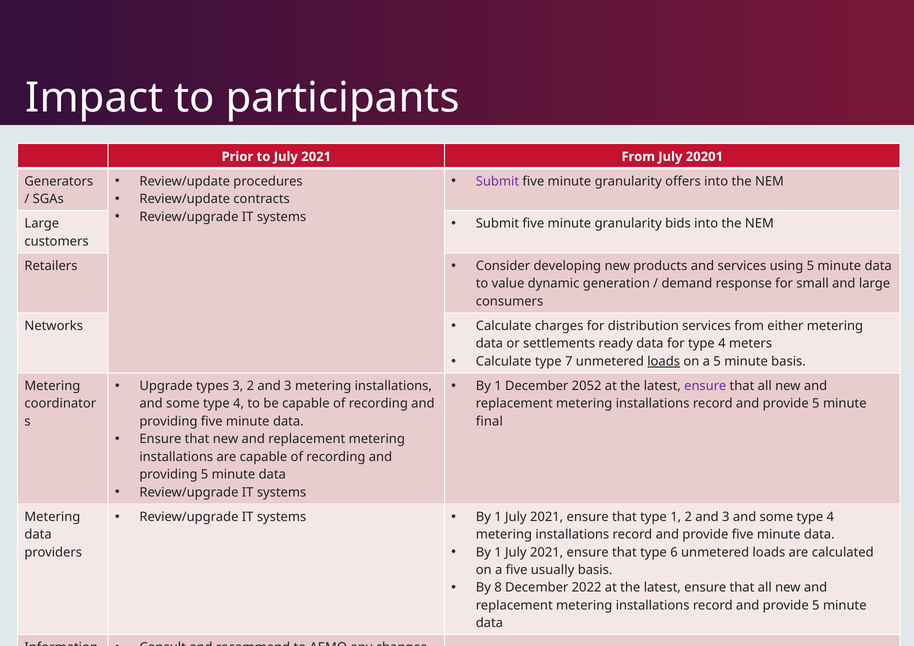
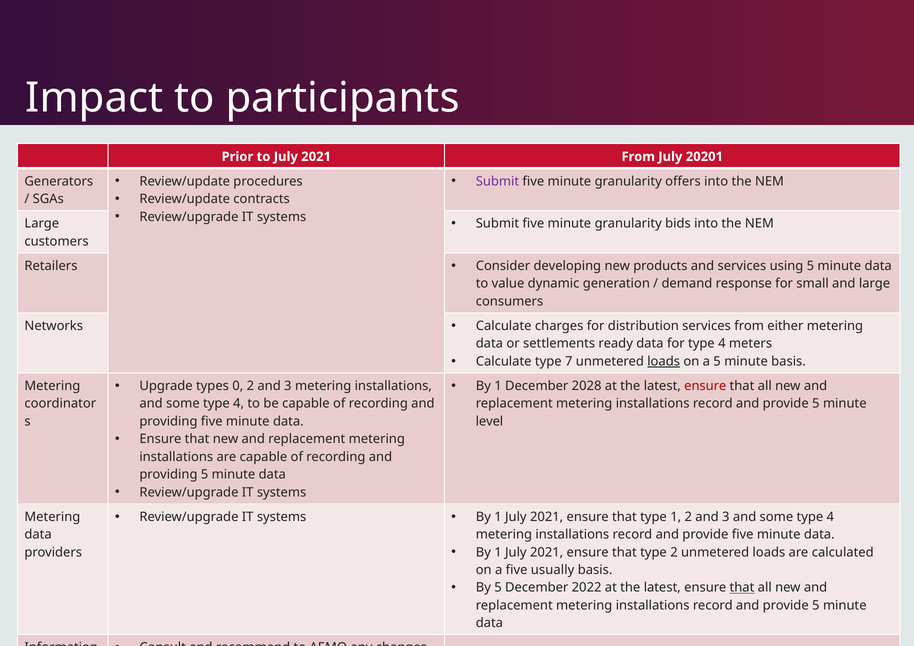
types 3: 3 -> 0 (238, 386)
2052: 2052 -> 2028 (587, 386)
ensure colour: purple -> red (705, 386)
final: final -> level (489, 422)
type 6: 6 -> 2 (674, 552)
By 8: 8 -> 5 (498, 588)
that underline: none -> present (742, 588)
